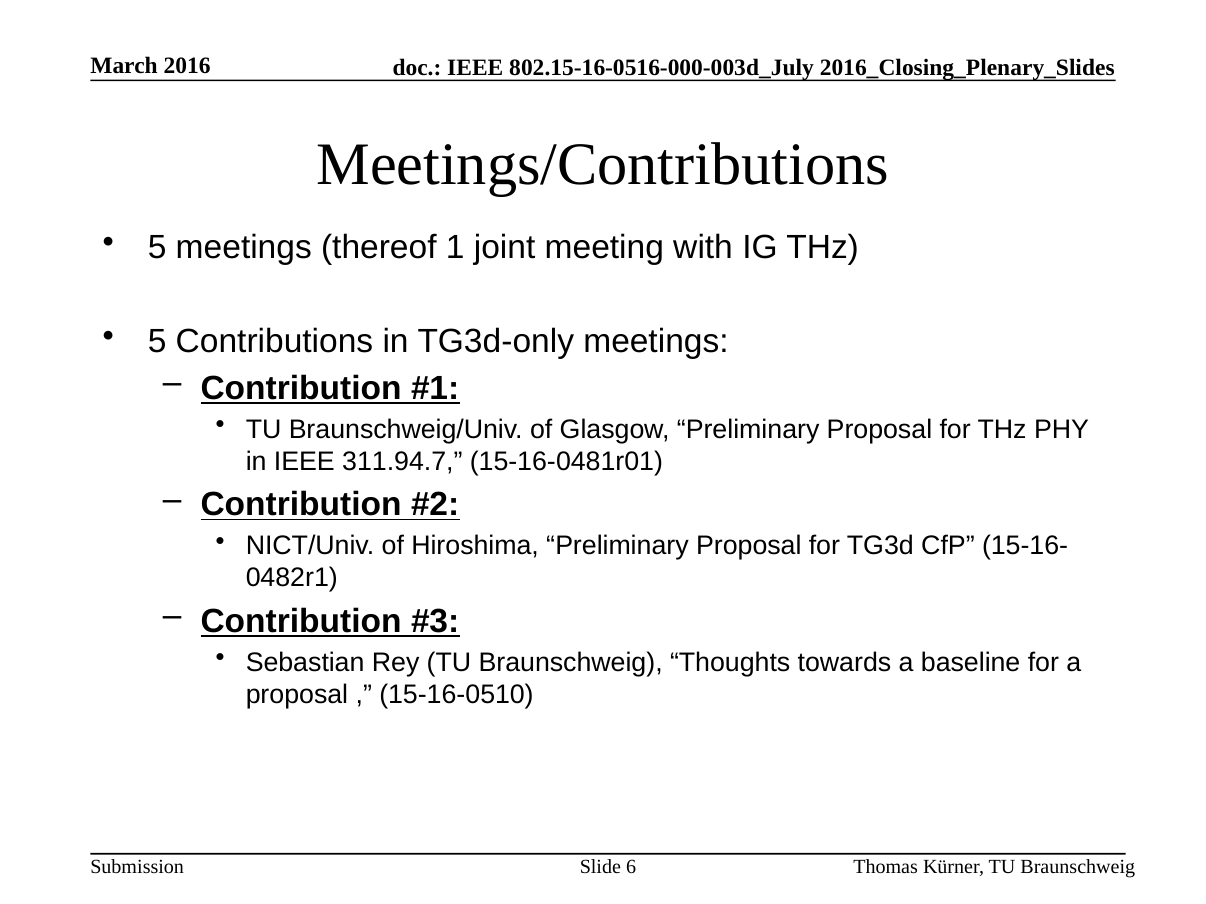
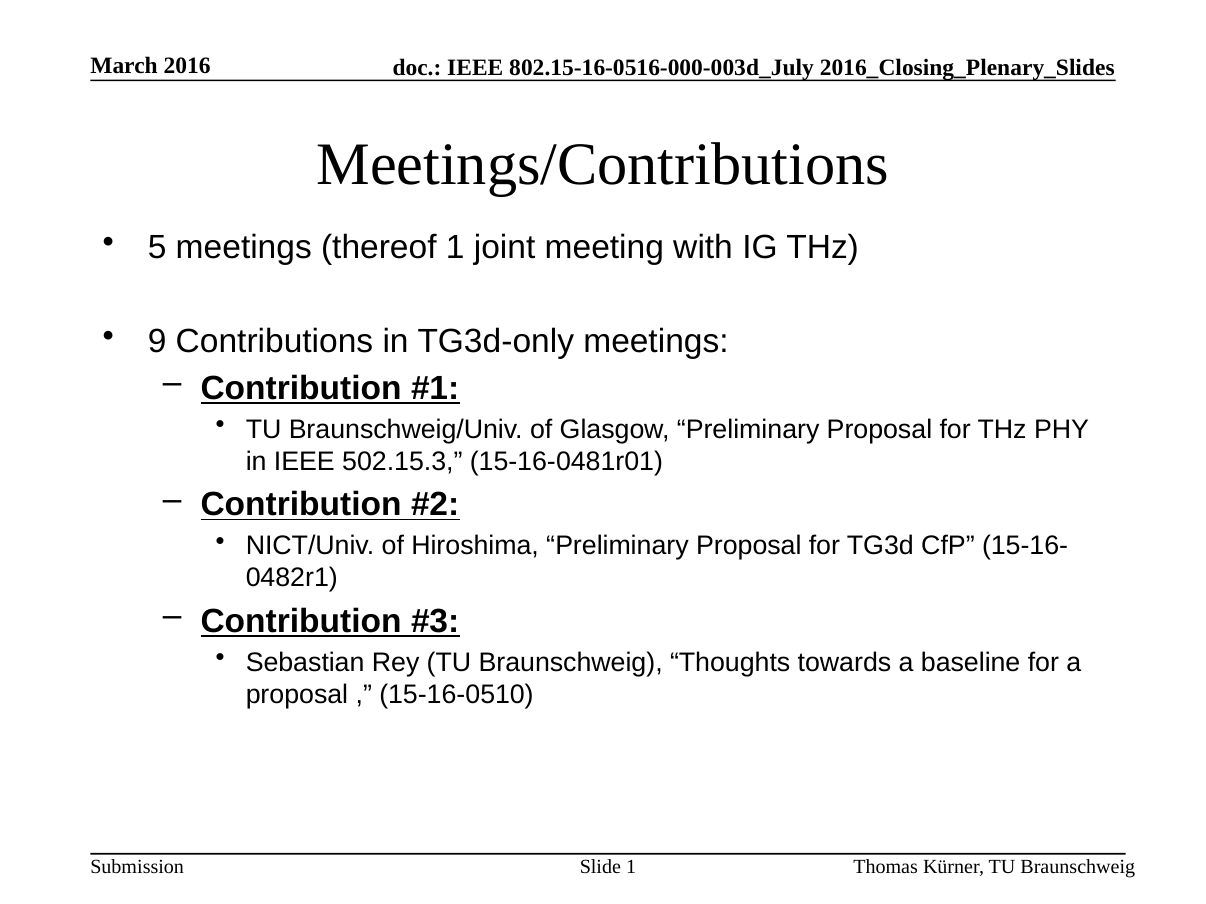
5: 5 -> 9 (157, 342)
311.94.7: 311.94.7 -> 502.15.3 (402, 462)
Slide 6: 6 -> 1 (631, 867)
